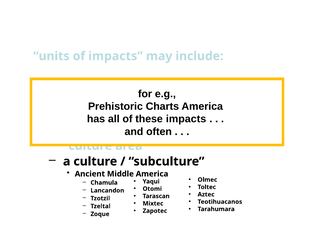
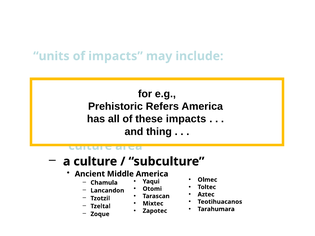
Charts: Charts -> Refers (162, 106)
often: often -> thing (159, 132)
